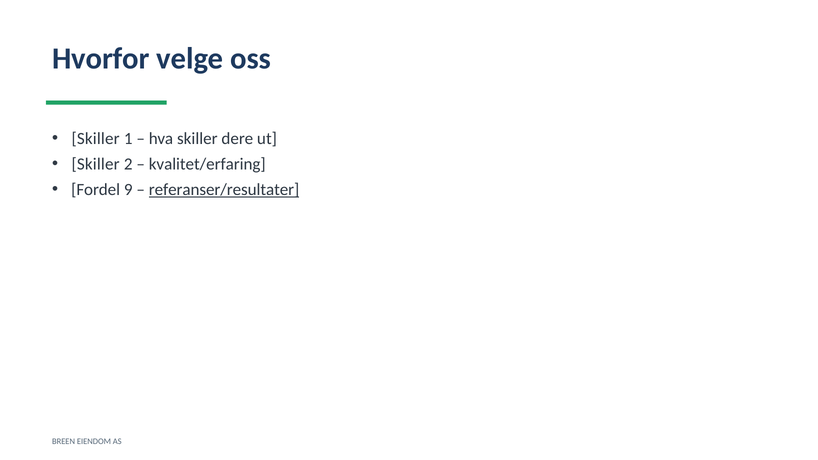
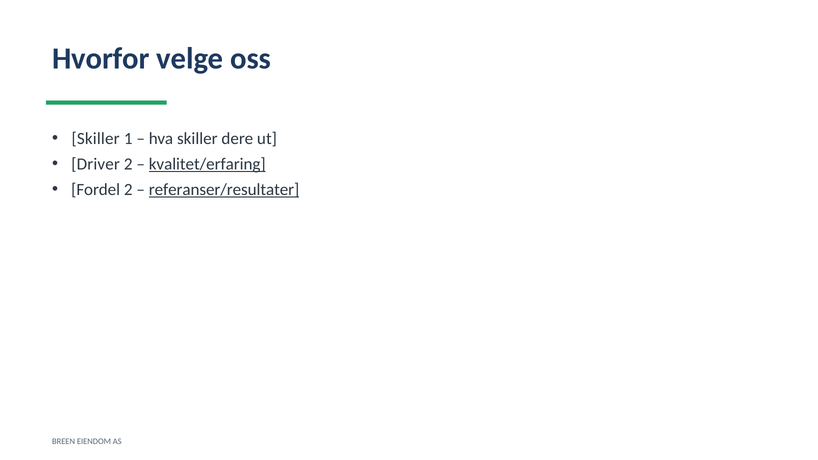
Skiller: Skiller -> Driver (96, 164)
kvalitet/erfaring underline: none -> present (207, 164)
Fordel 9: 9 -> 2 (128, 190)
